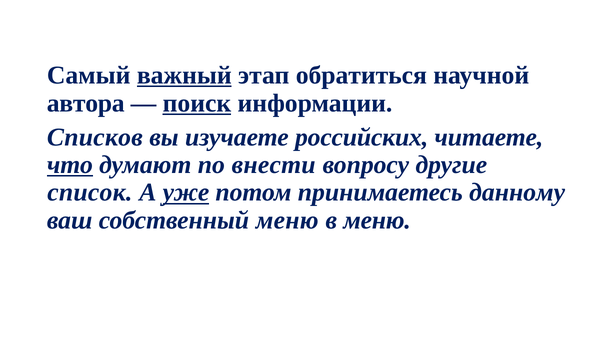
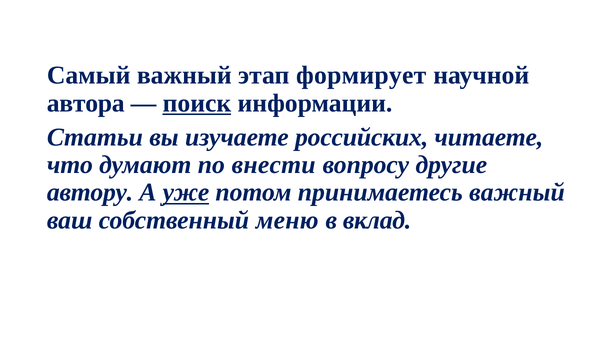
важный underline: present -> none (184, 76)
обратиться: обратиться -> формирует (361, 76)
Списков: Списков -> Статьи (95, 137)
что underline: present -> none (70, 165)
список: список -> автору (90, 193)
принимаетесь данному: данному -> важный (517, 193)
в меню: меню -> вклад (377, 221)
